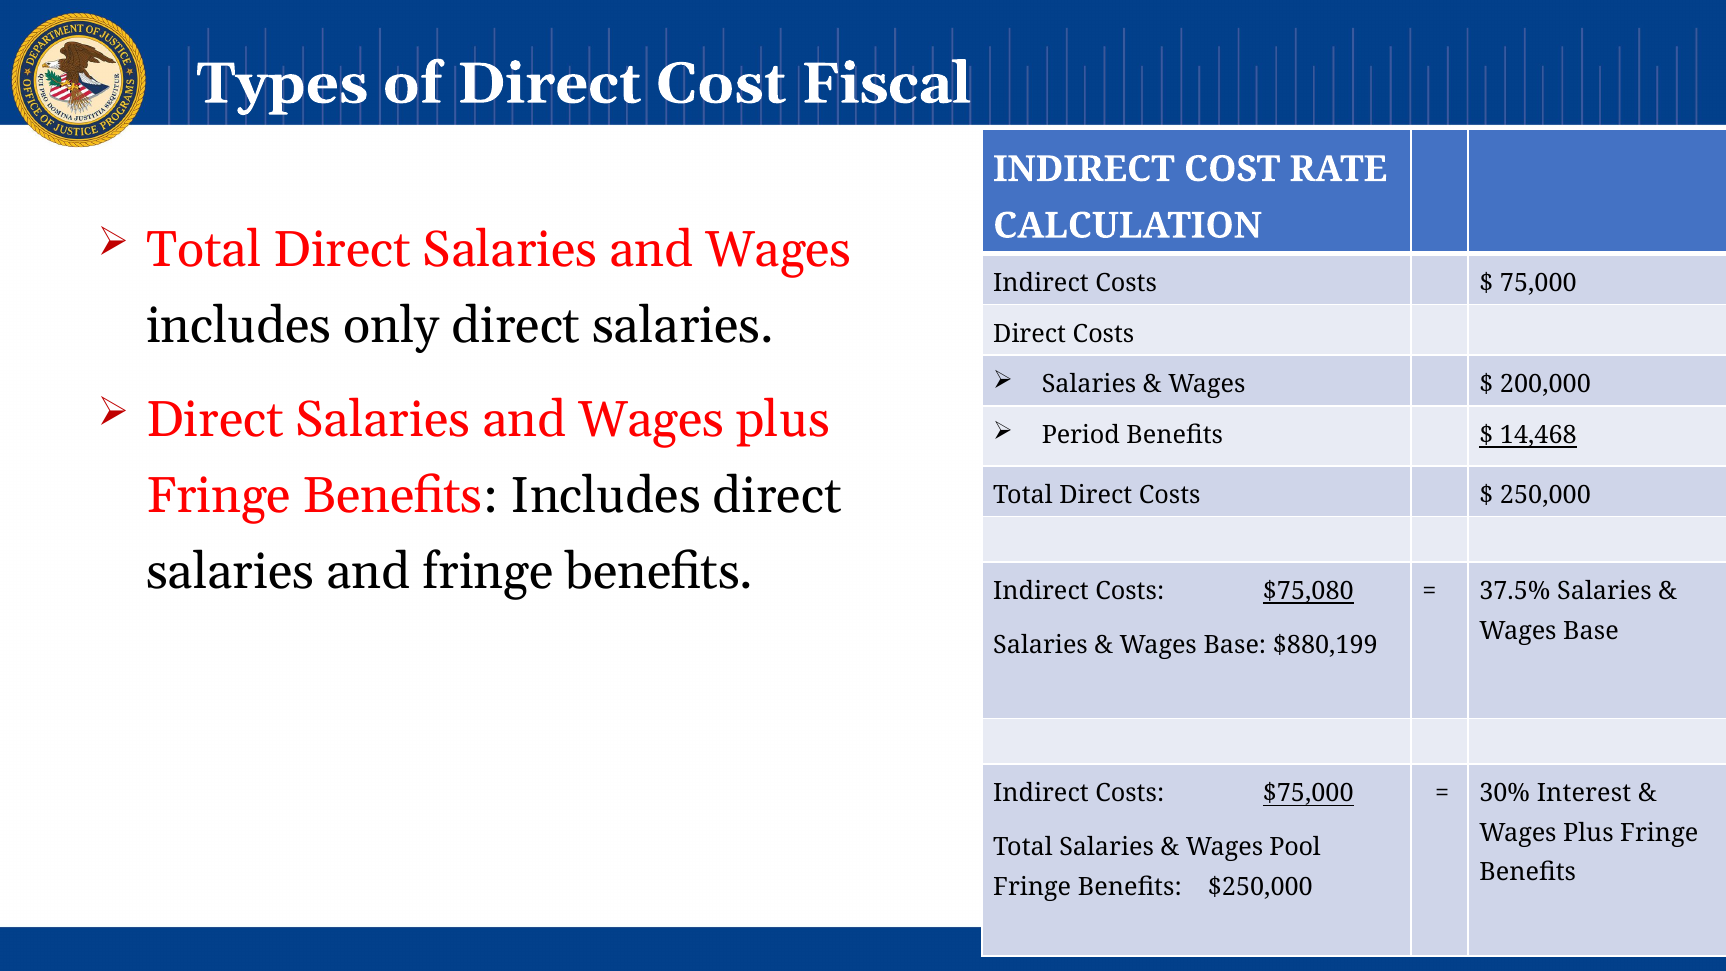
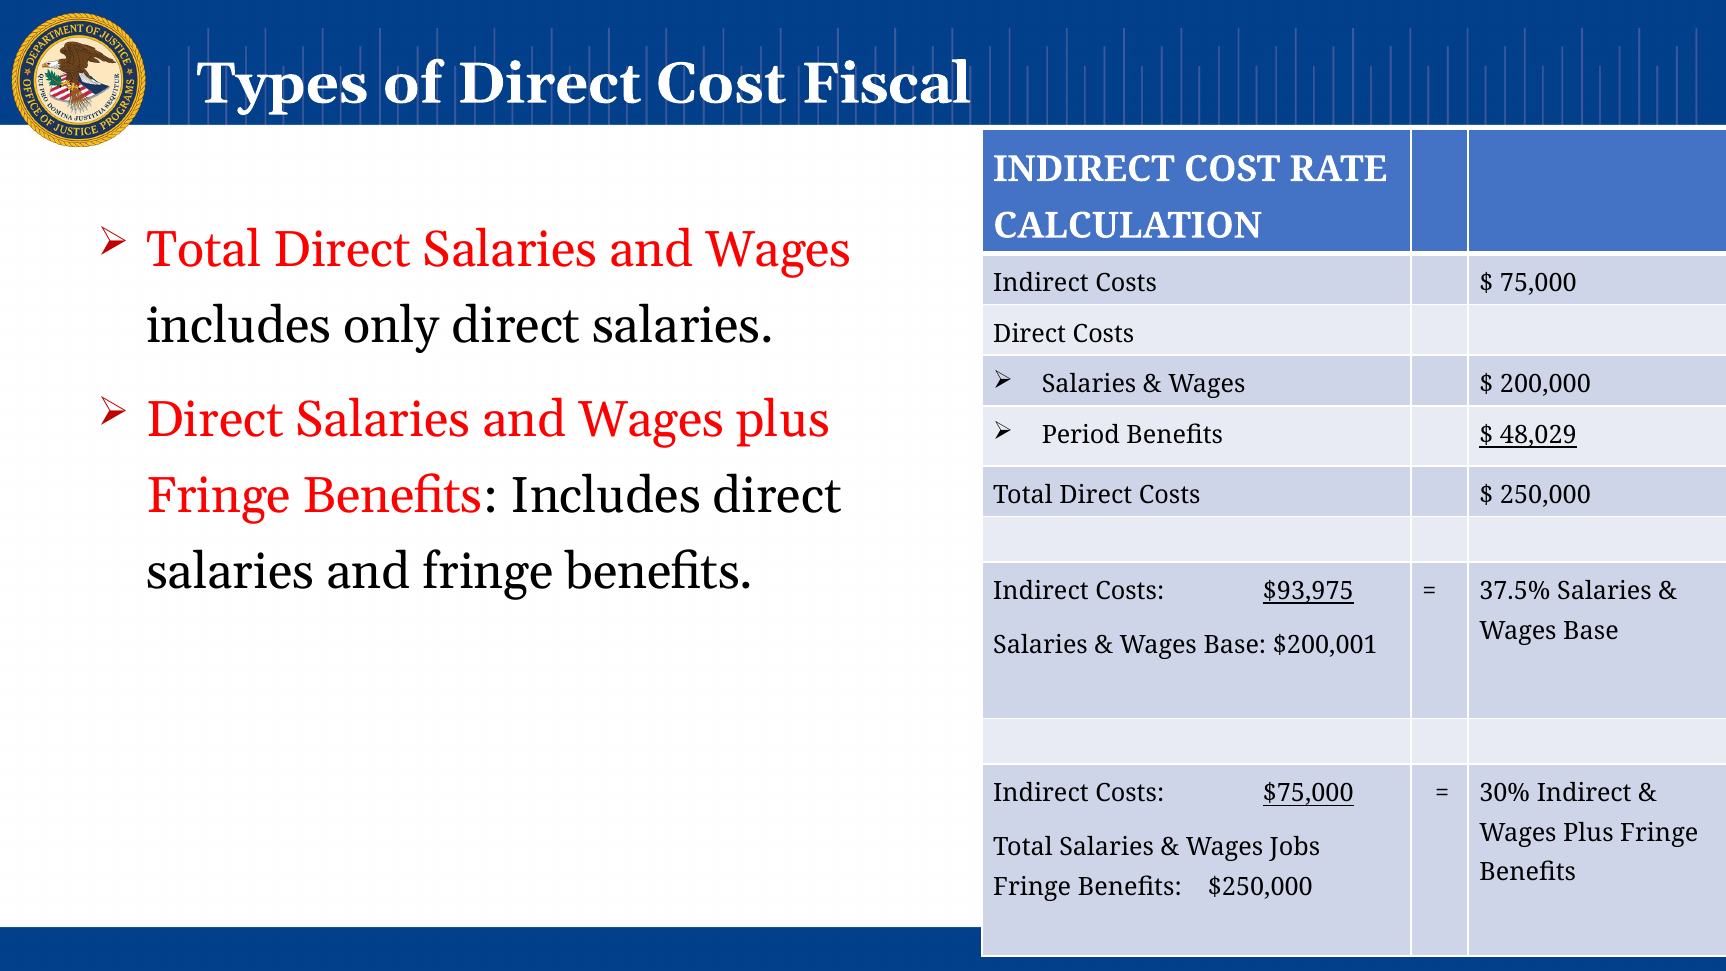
14,468: 14,468 -> 48,029 (1538, 435)
$75,080: $75,080 -> $93,975 (1308, 591)
$880,199: $880,199 -> $200,001 (1325, 645)
30% Interest: Interest -> Indirect (1584, 794)
Pool: Pool -> Jobs (1295, 847)
